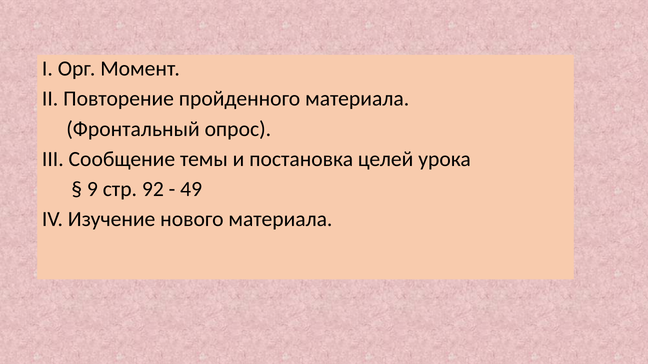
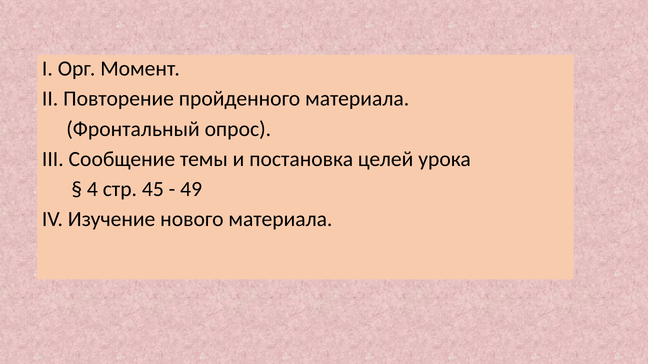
9: 9 -> 4 (92, 189)
92: 92 -> 45 (153, 189)
